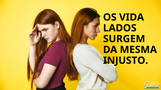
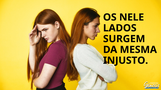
VIDA: VIDA -> NELE (132, 17)
